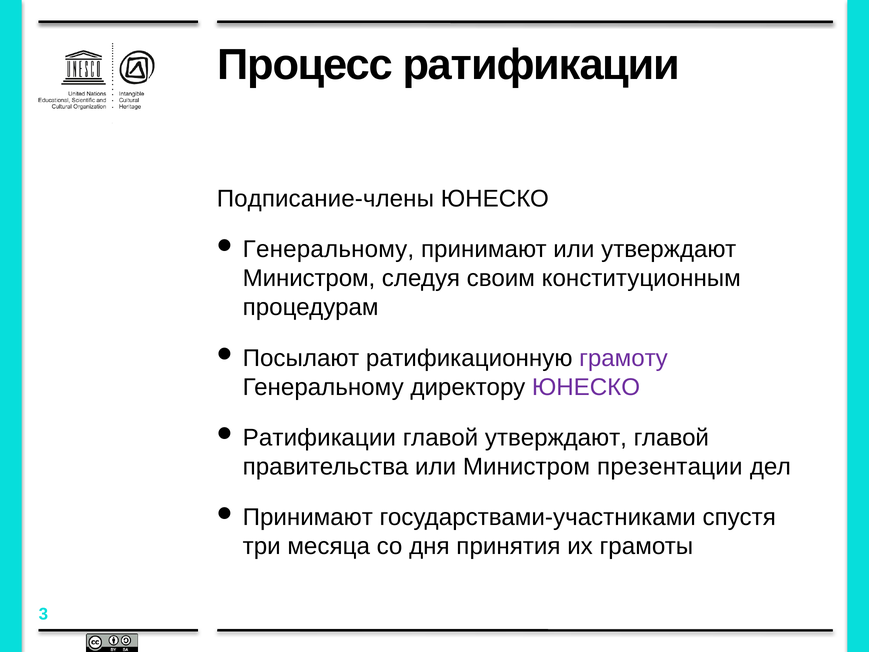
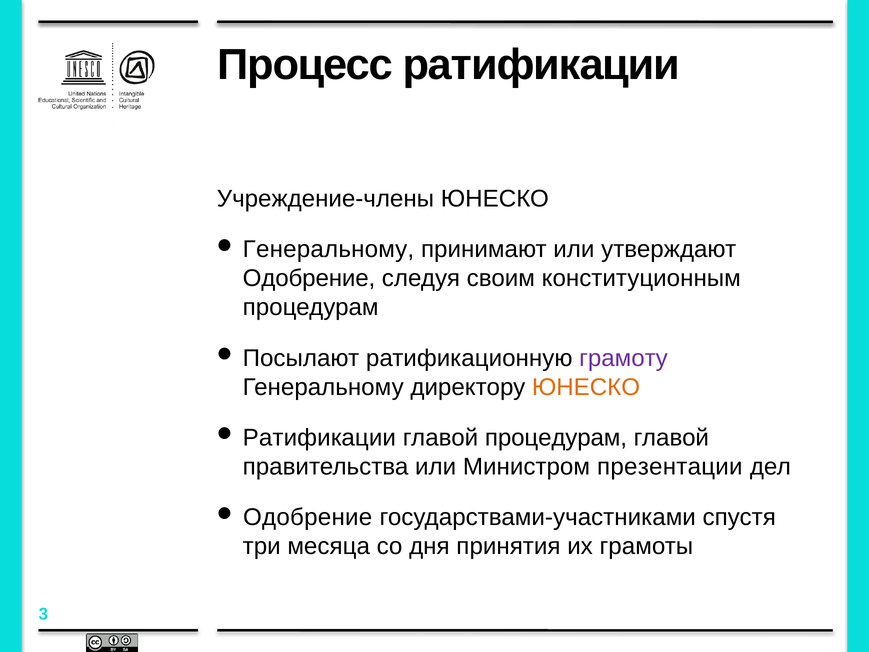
Подписание-члены: Подписание-члены -> Учреждение-члены (325, 199)
Министром: Министром -> Одобрение (309, 278)
ЮНЕСКО colour: purple -> orange (586, 387)
главой утверждают: утверждают -> процедурам (556, 438)
Принимают: Принимают -> Одобрение (308, 517)
